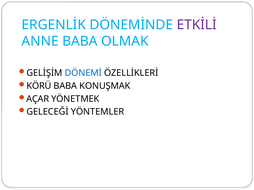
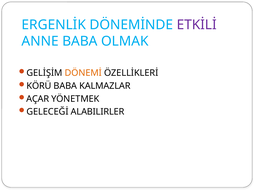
DÖNEMİ colour: blue -> orange (83, 73)
KONUŞMAK: KONUŞMAK -> KALMAZLAR (105, 86)
YÖNTEMLER: YÖNTEMLER -> ALABILIRLER (98, 112)
